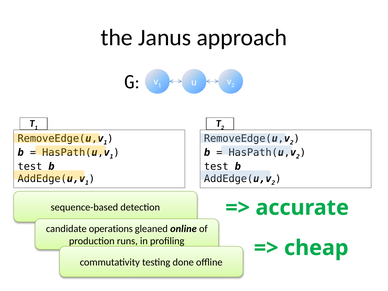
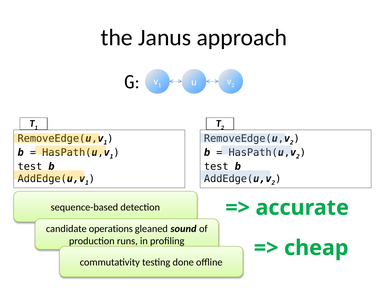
online: online -> sound (183, 229)
